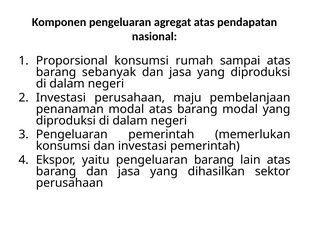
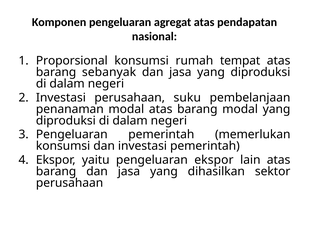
sampai: sampai -> tempat (240, 61)
maju: maju -> suku (187, 98)
pengeluaran barang: barang -> ekspor (214, 160)
